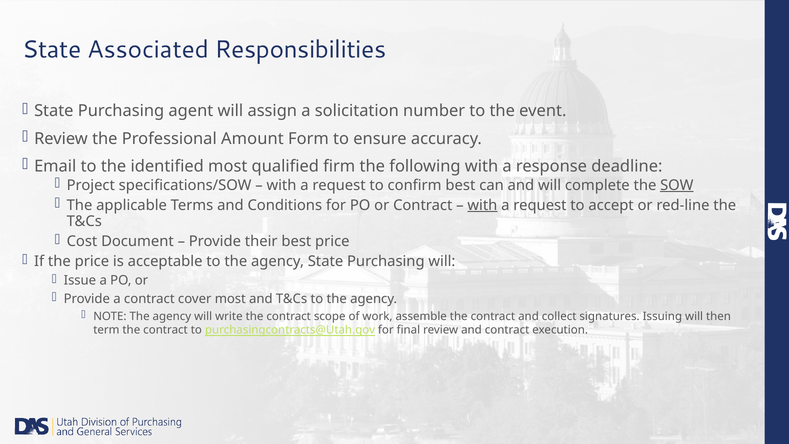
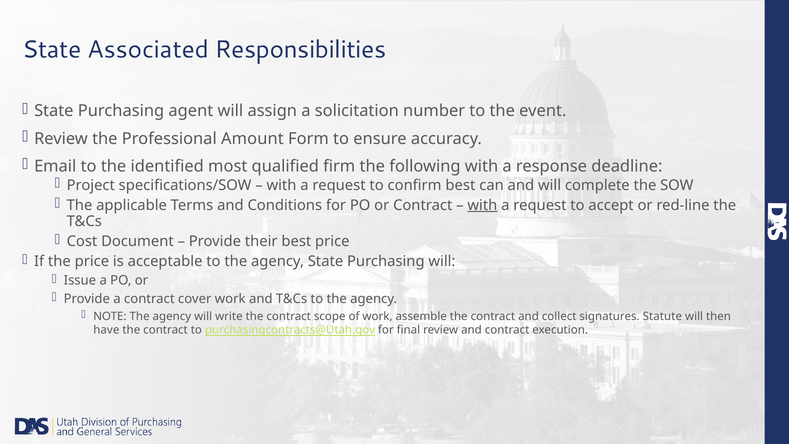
SOW underline: present -> none (677, 185)
cover most: most -> work (230, 299)
Issuing: Issuing -> Statute (662, 316)
term: term -> have (106, 330)
